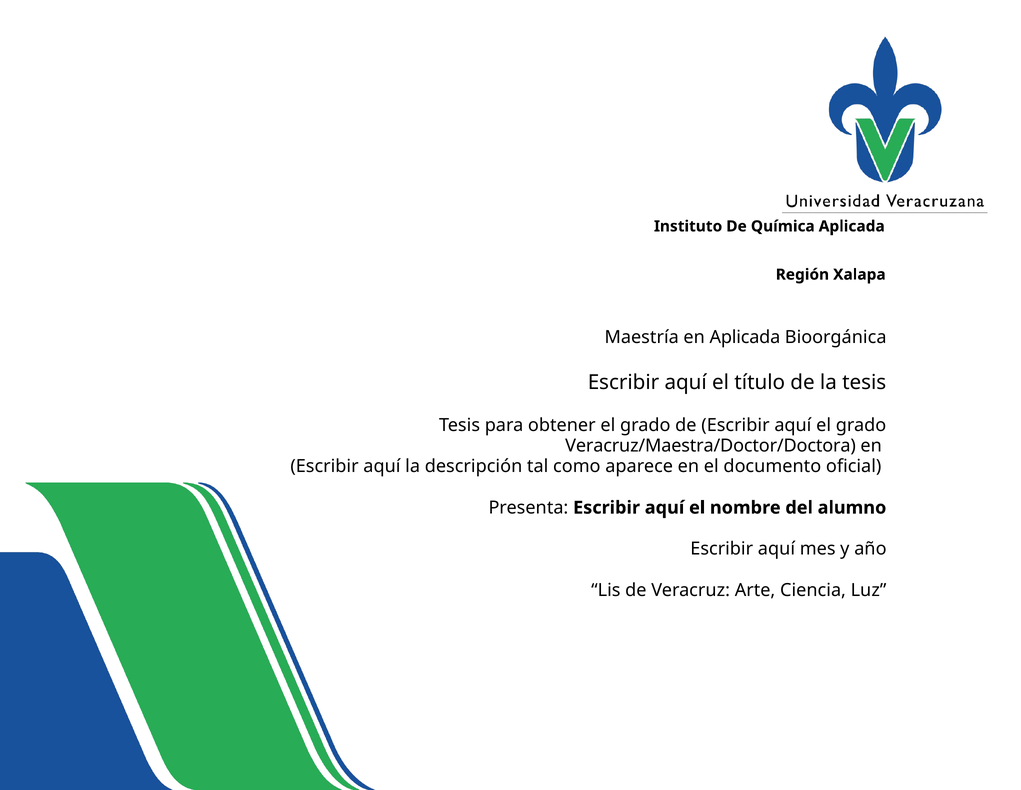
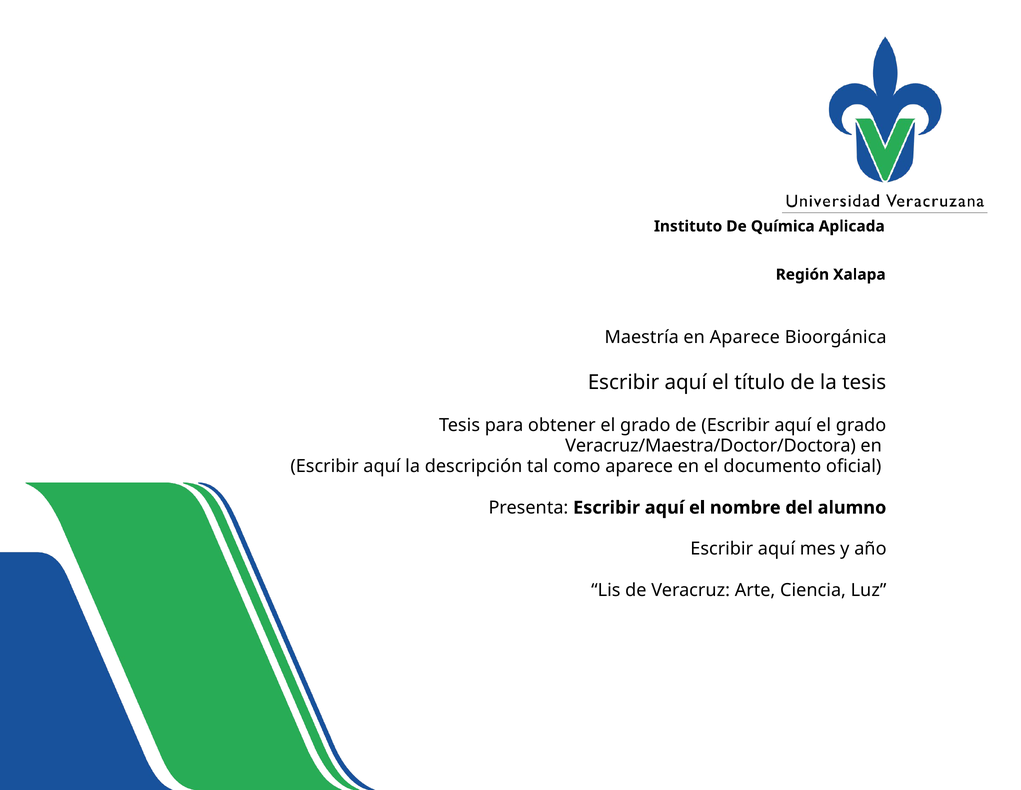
en Aplicada: Aplicada -> Aparece (745, 338)
